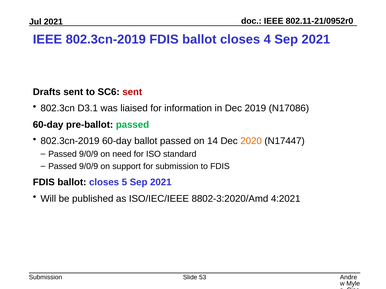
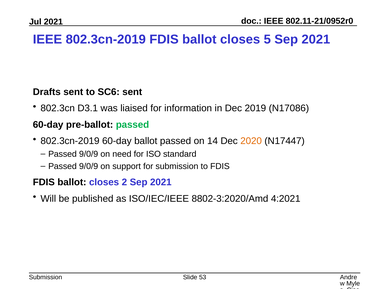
4: 4 -> 5 (267, 40)
sent colour: red -> black (132, 92)
5: 5 -> 2 (124, 183)
